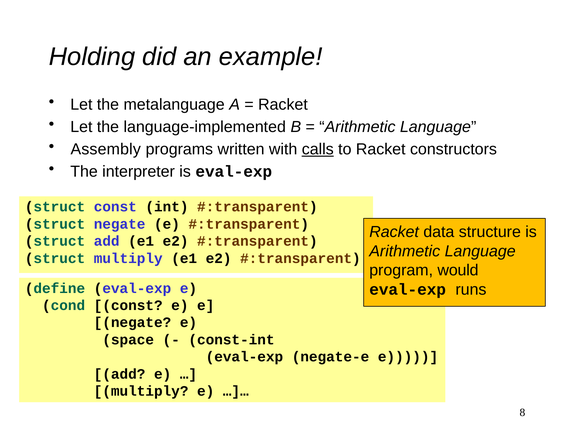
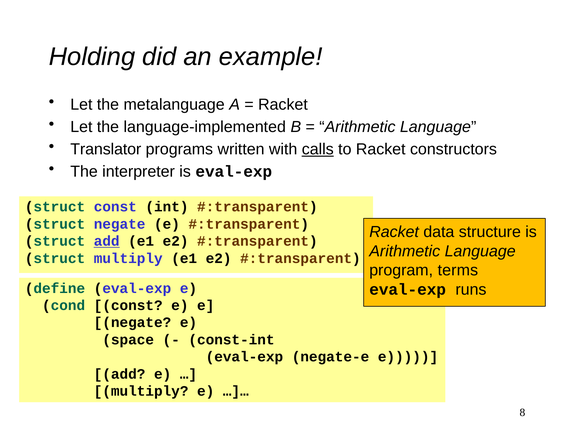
Assembly: Assembly -> Translator (106, 149)
add underline: none -> present (107, 241)
would: would -> terms (458, 270)
